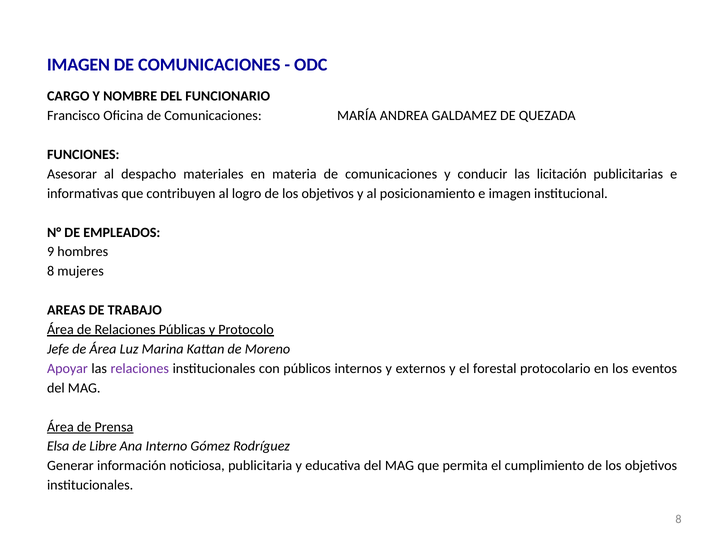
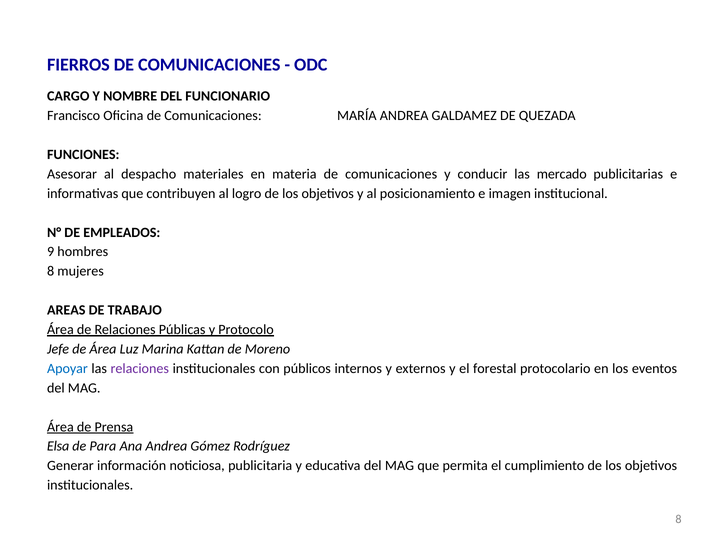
IMAGEN: IMAGEN -> FIERROS (78, 65)
licitación: licitación -> mercado (562, 174)
Apoyar colour: purple -> blue (67, 368)
Libre: Libre -> Para (103, 446)
Ana Interno: Interno -> Andrea (166, 446)
